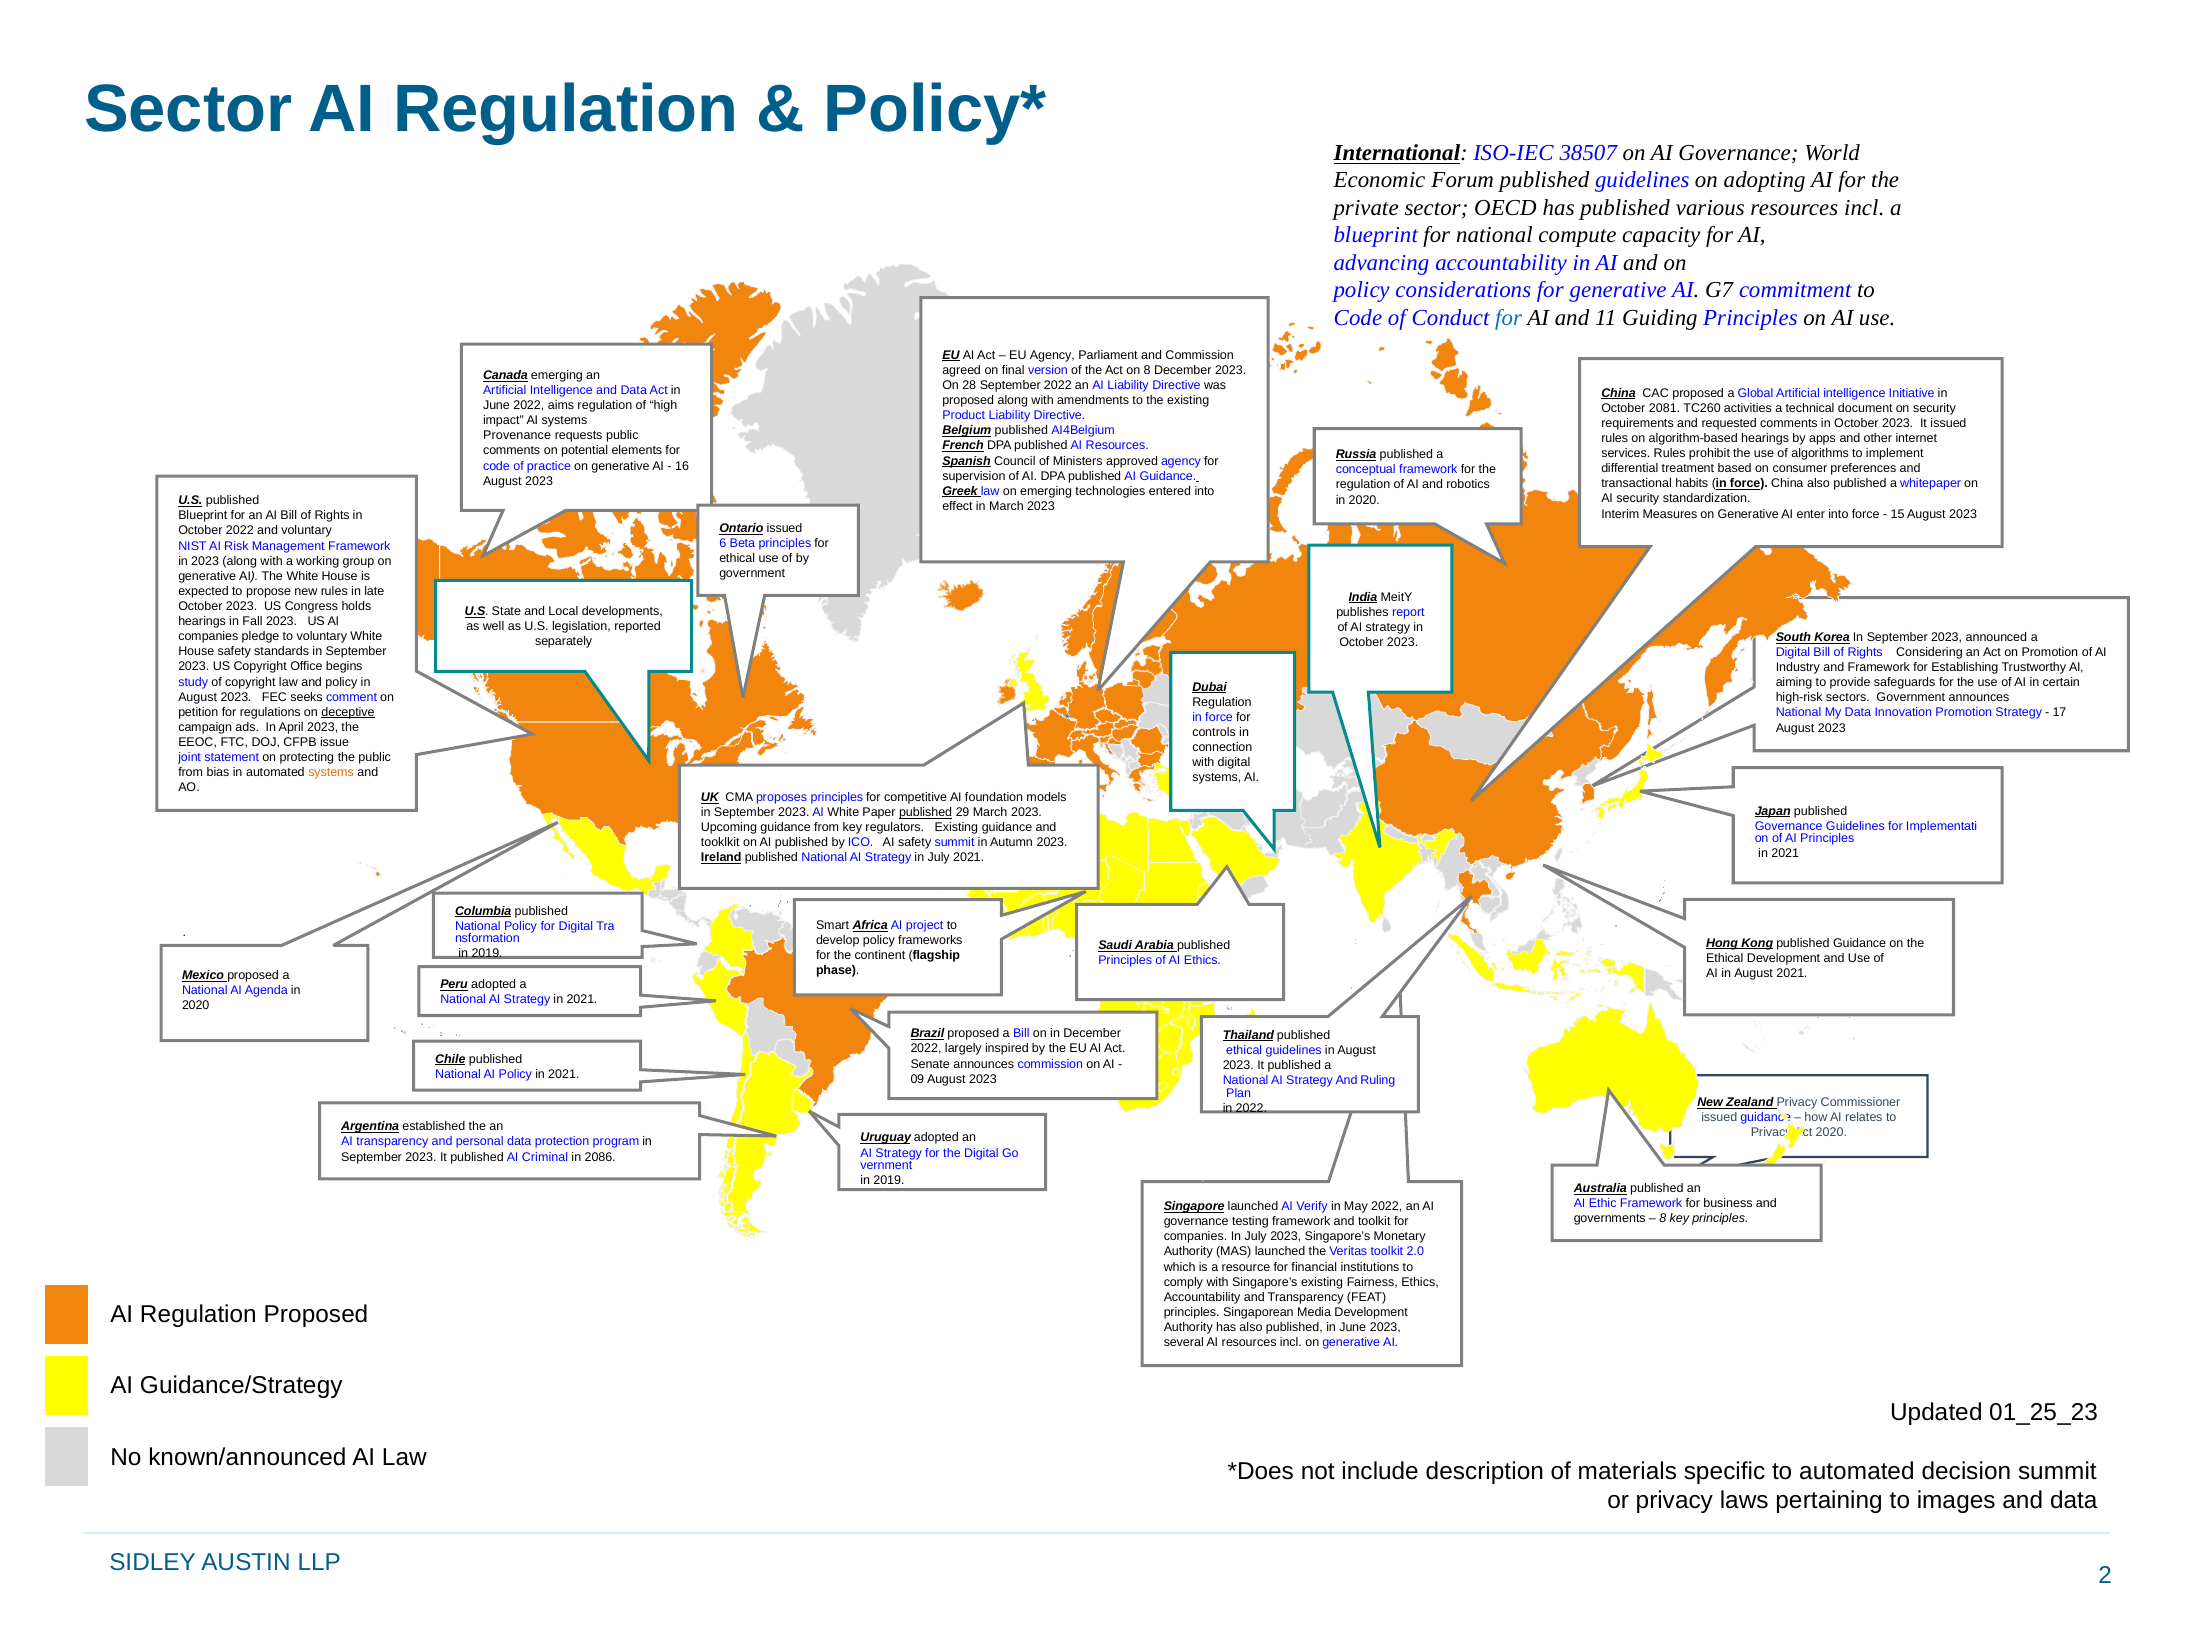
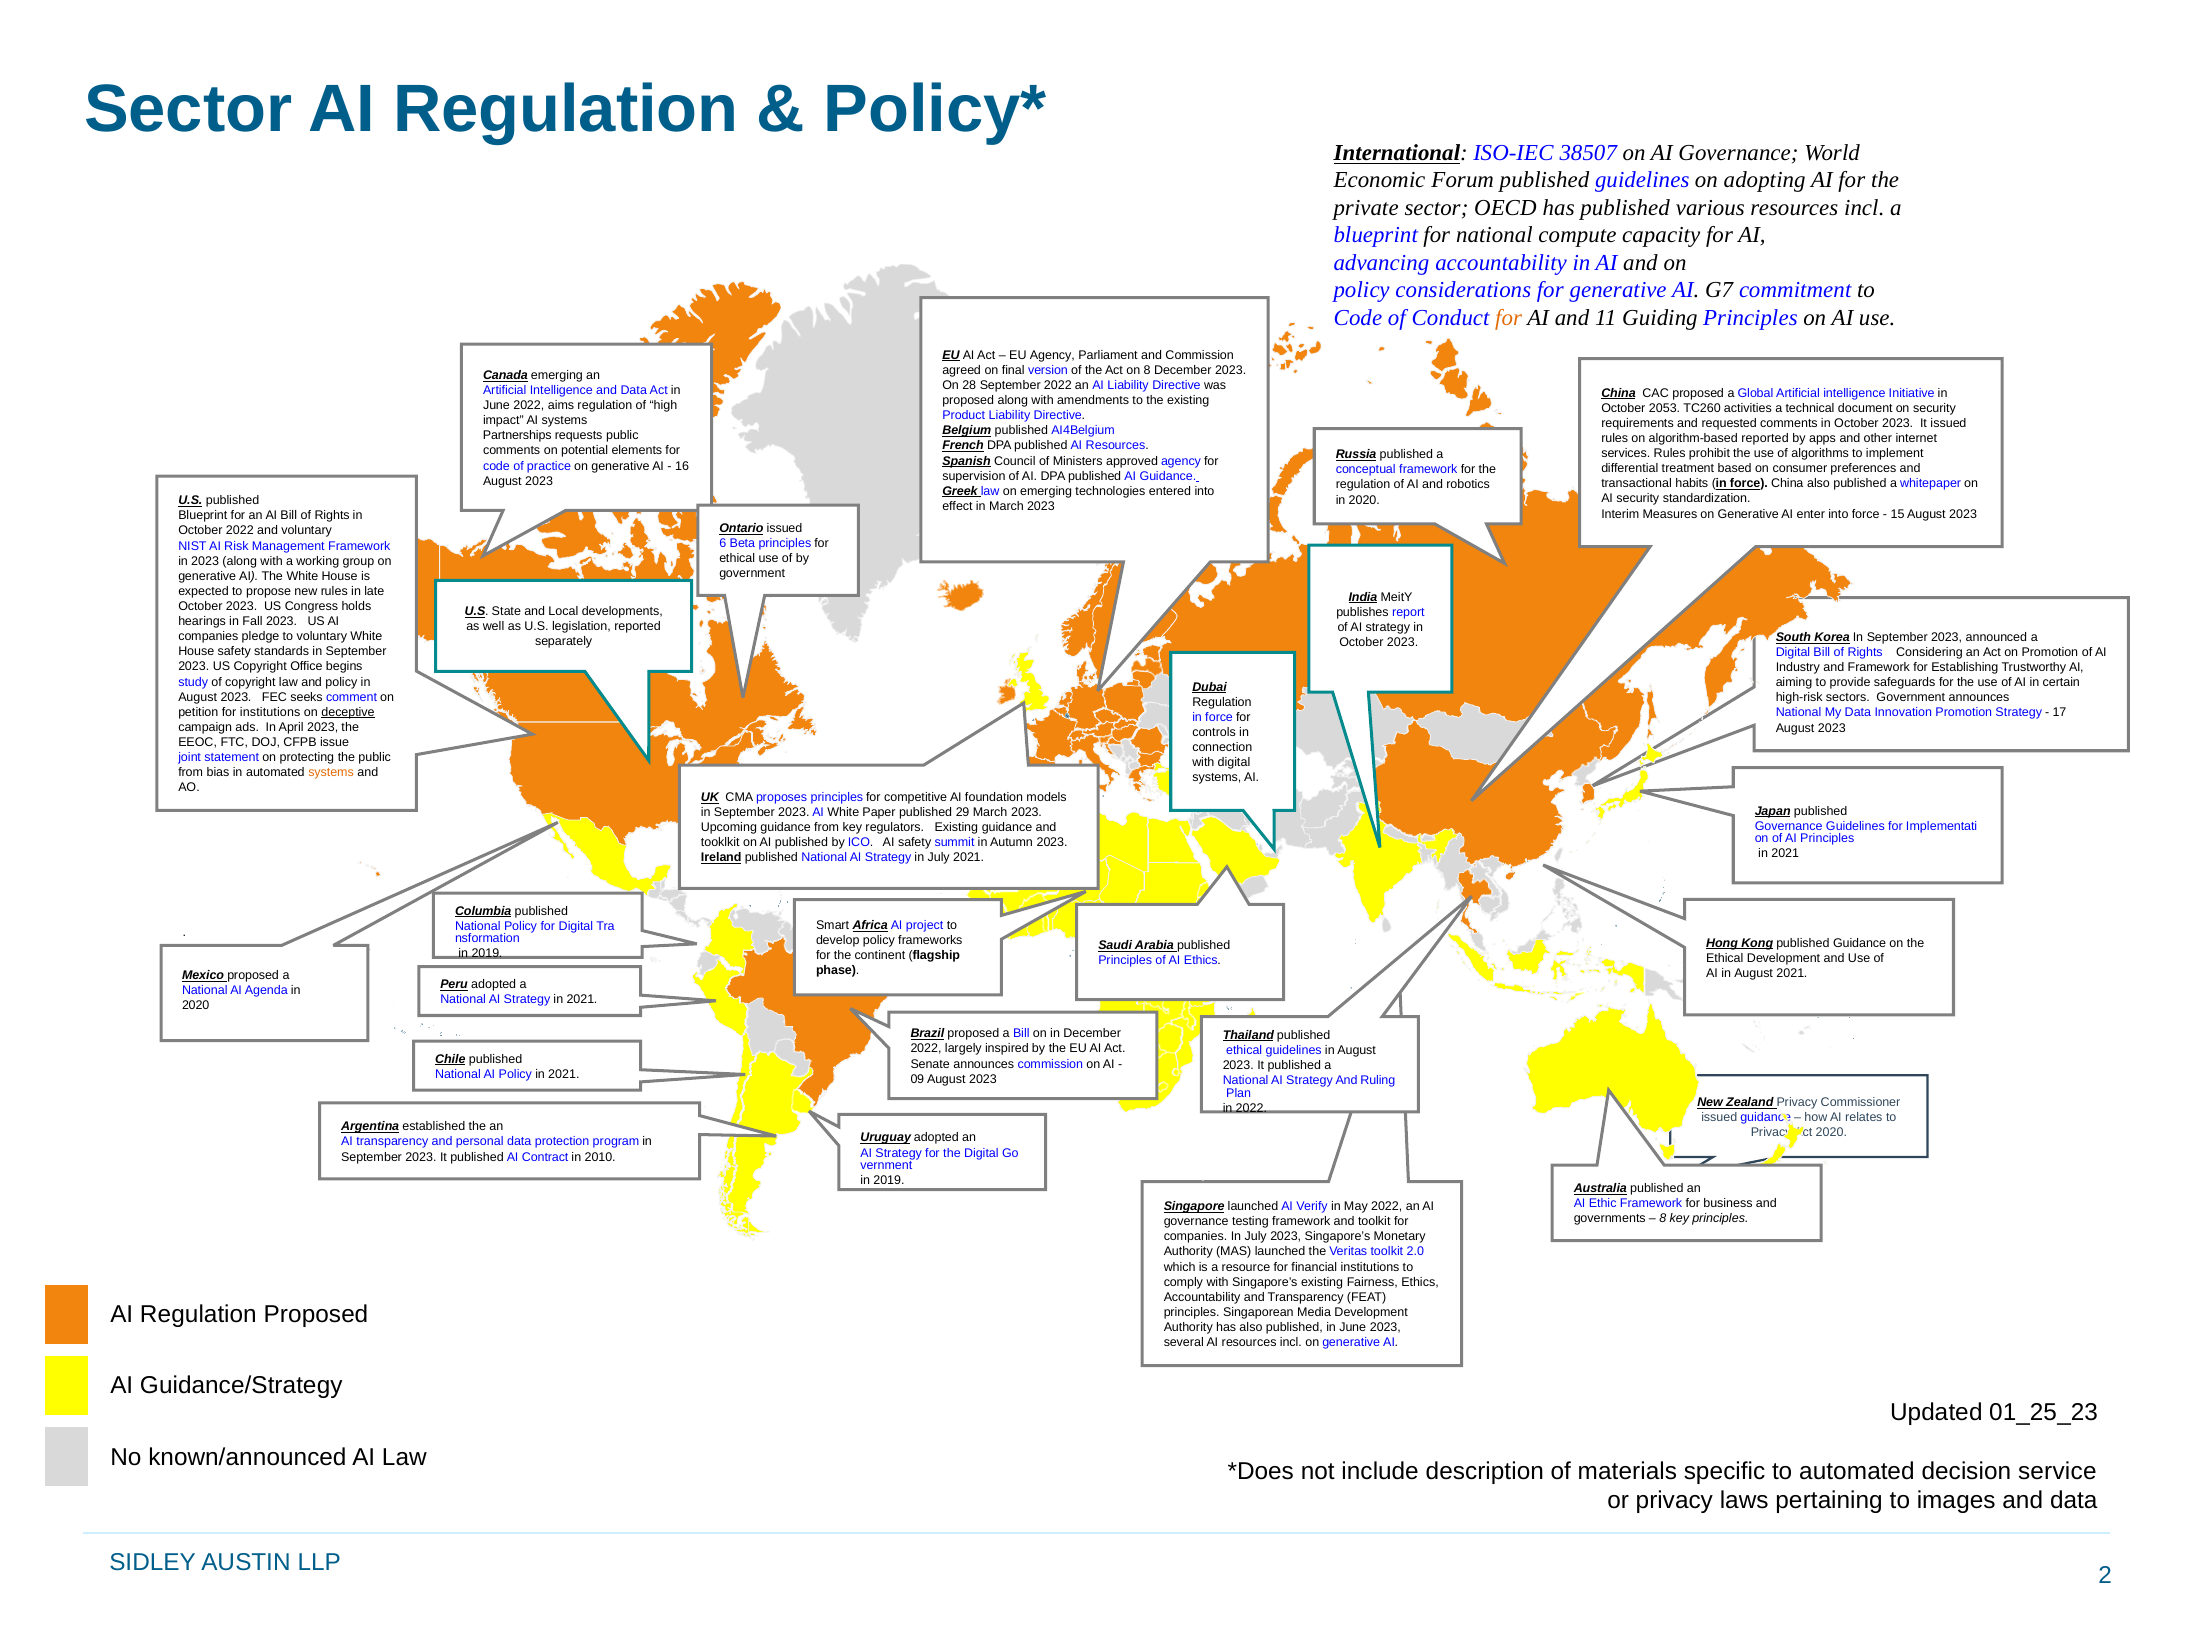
for colour: blue -> orange (1509, 318)
2081: 2081 -> 2053 (1665, 408)
Provenance: Provenance -> Partnerships (517, 436)
algorithm-based hearings: hearings -> reported (1765, 438)
for regulations: regulations -> institutions (270, 712)
published underline: present -> none (926, 812)
Criminal: Criminal -> Contract (545, 1157)
2086: 2086 -> 2010 (600, 1157)
decision summit: summit -> service (2057, 1471)
